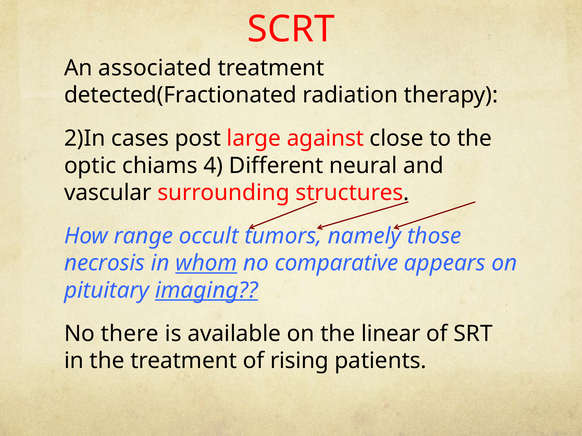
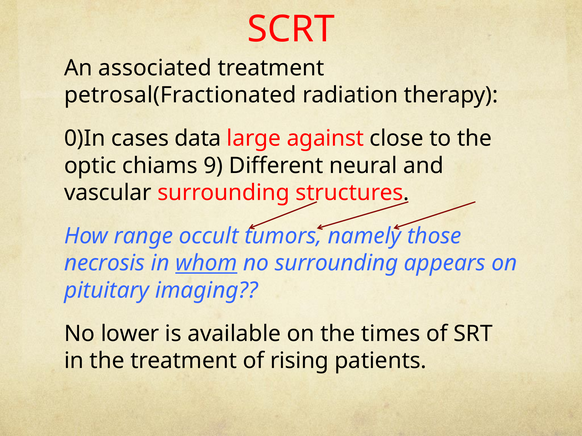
detected(Fractionated: detected(Fractionated -> petrosal(Fractionated (180, 95)
2)In: 2)In -> 0)In (85, 139)
post: post -> data (198, 139)
4: 4 -> 9 (213, 166)
no comparative: comparative -> surrounding (337, 263)
imaging underline: present -> none (207, 291)
there: there -> lower (130, 334)
linear: linear -> times (391, 334)
